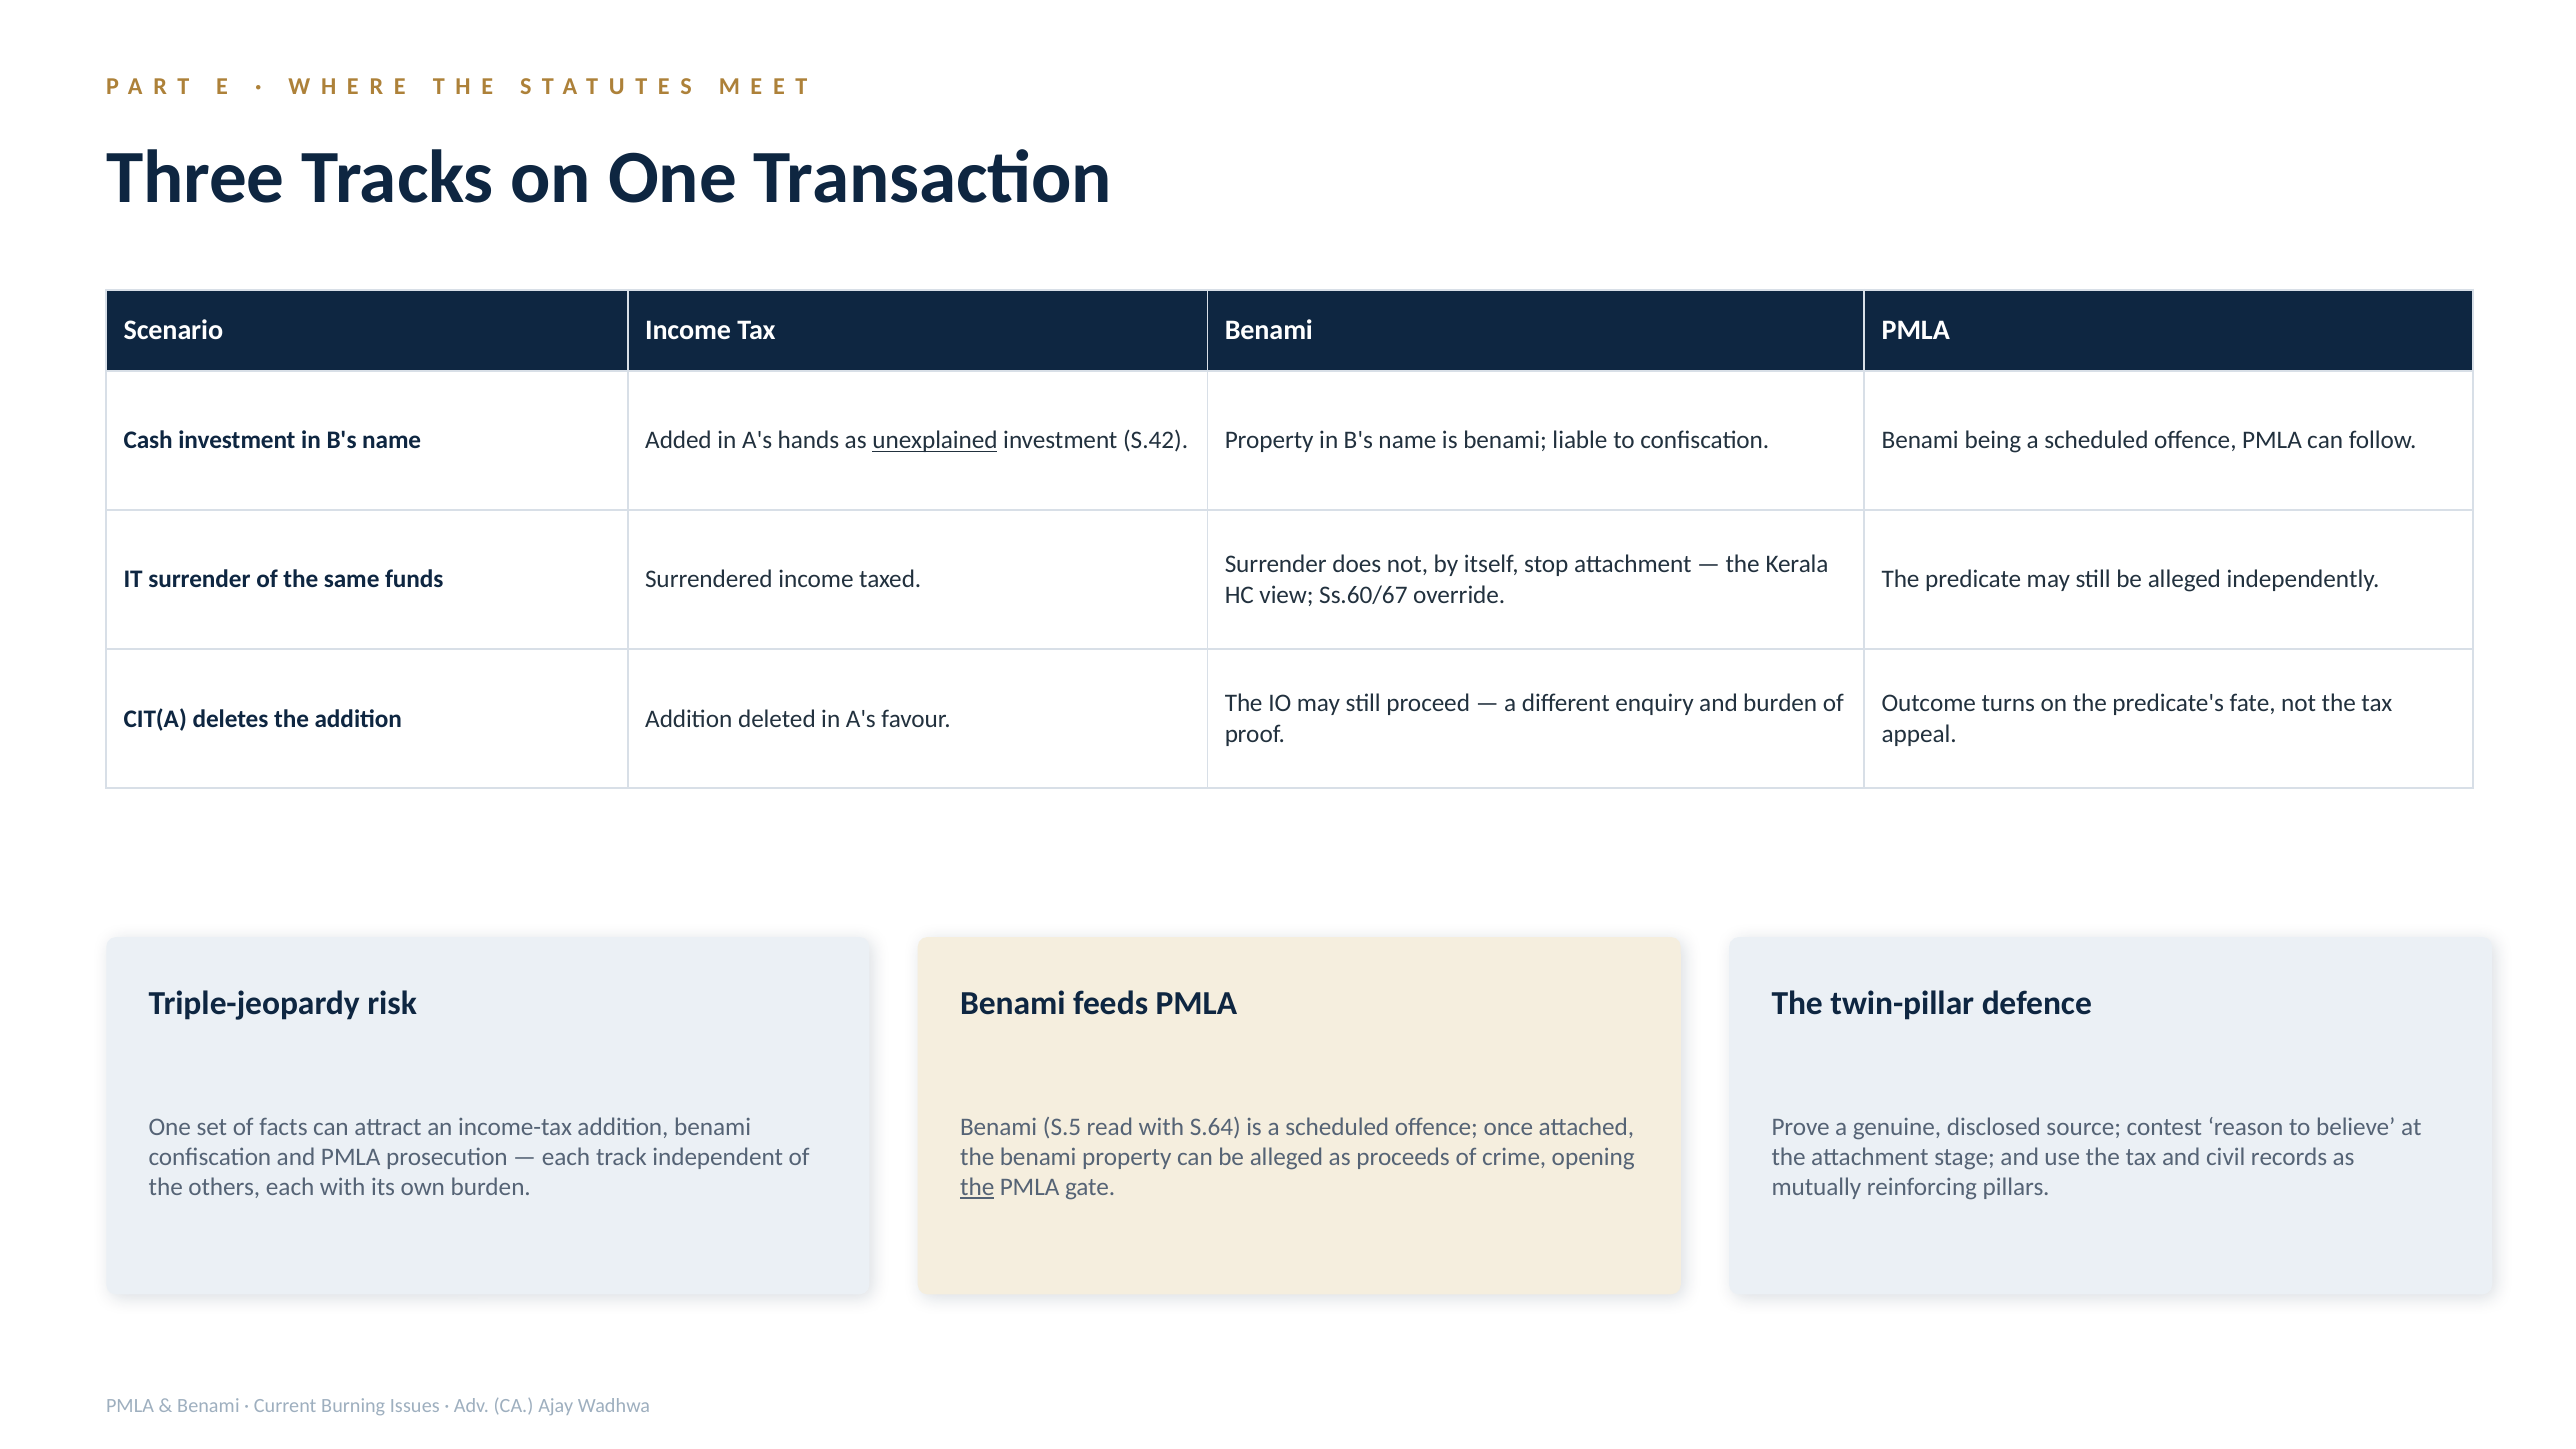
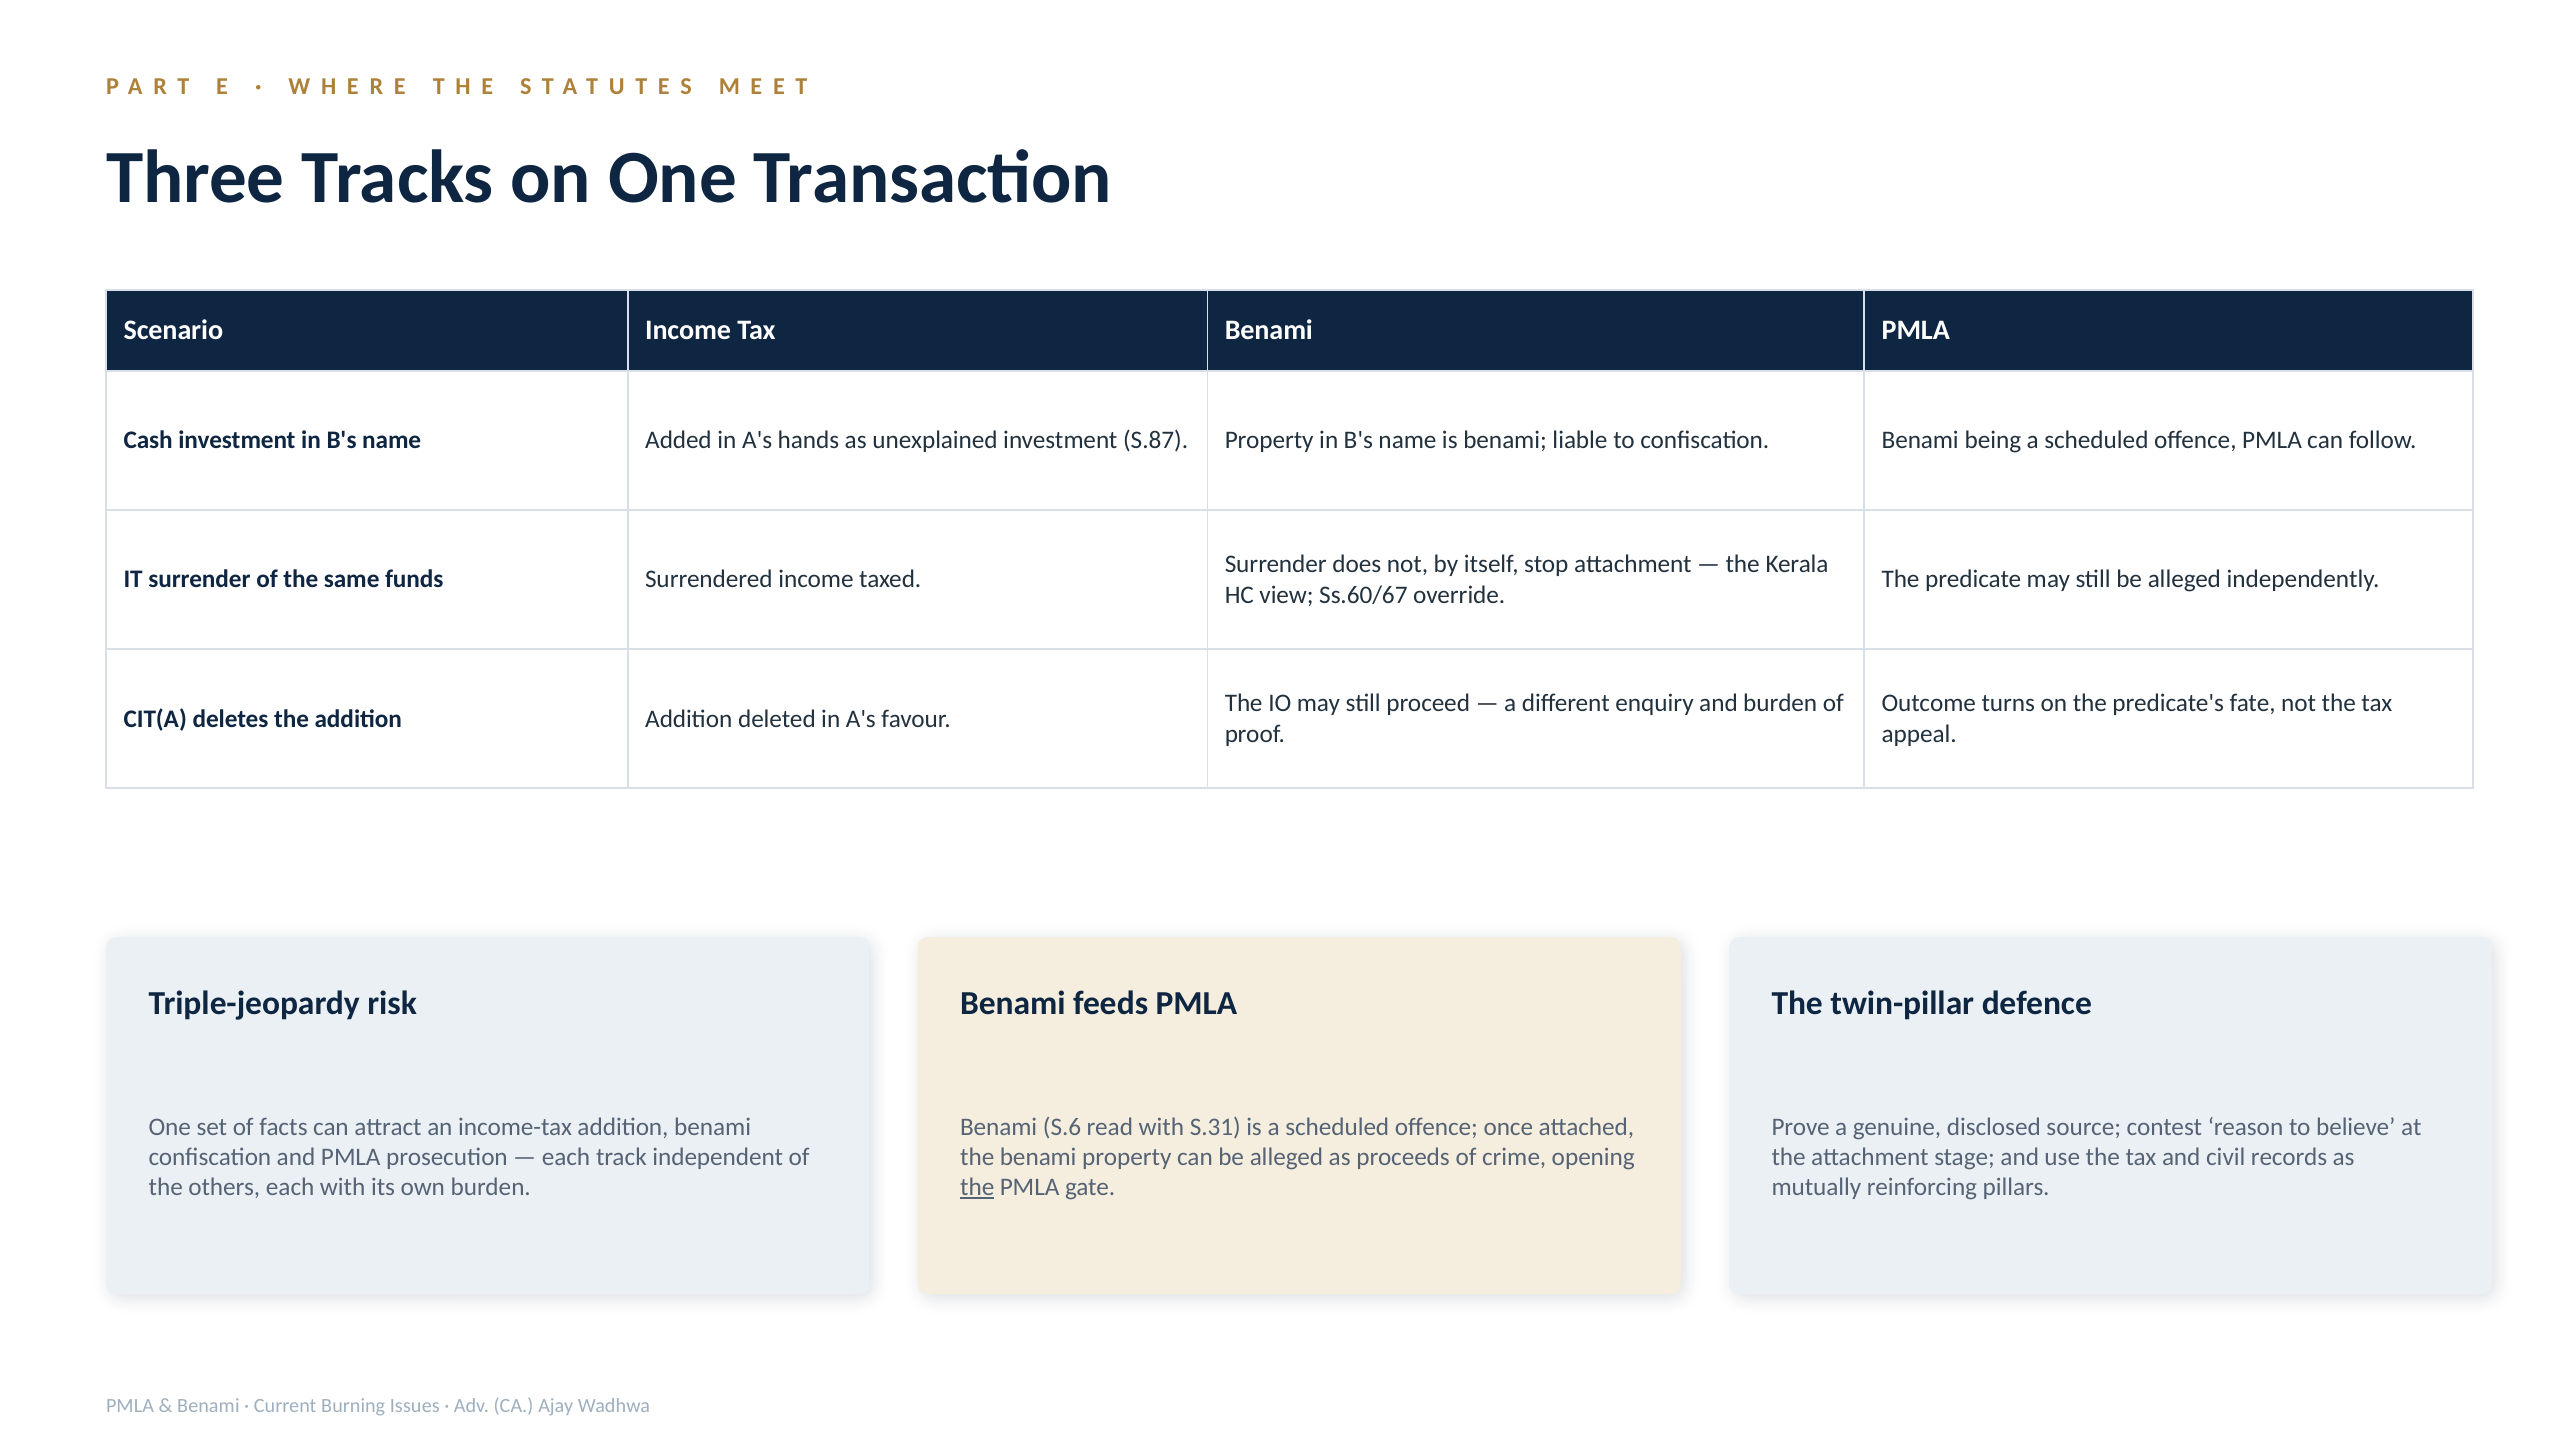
unexplained underline: present -> none (935, 441)
S.42: S.42 -> S.87 (1156, 441)
S.5: S.5 -> S.6 (1062, 1127)
S.64: S.64 -> S.31 (1215, 1127)
